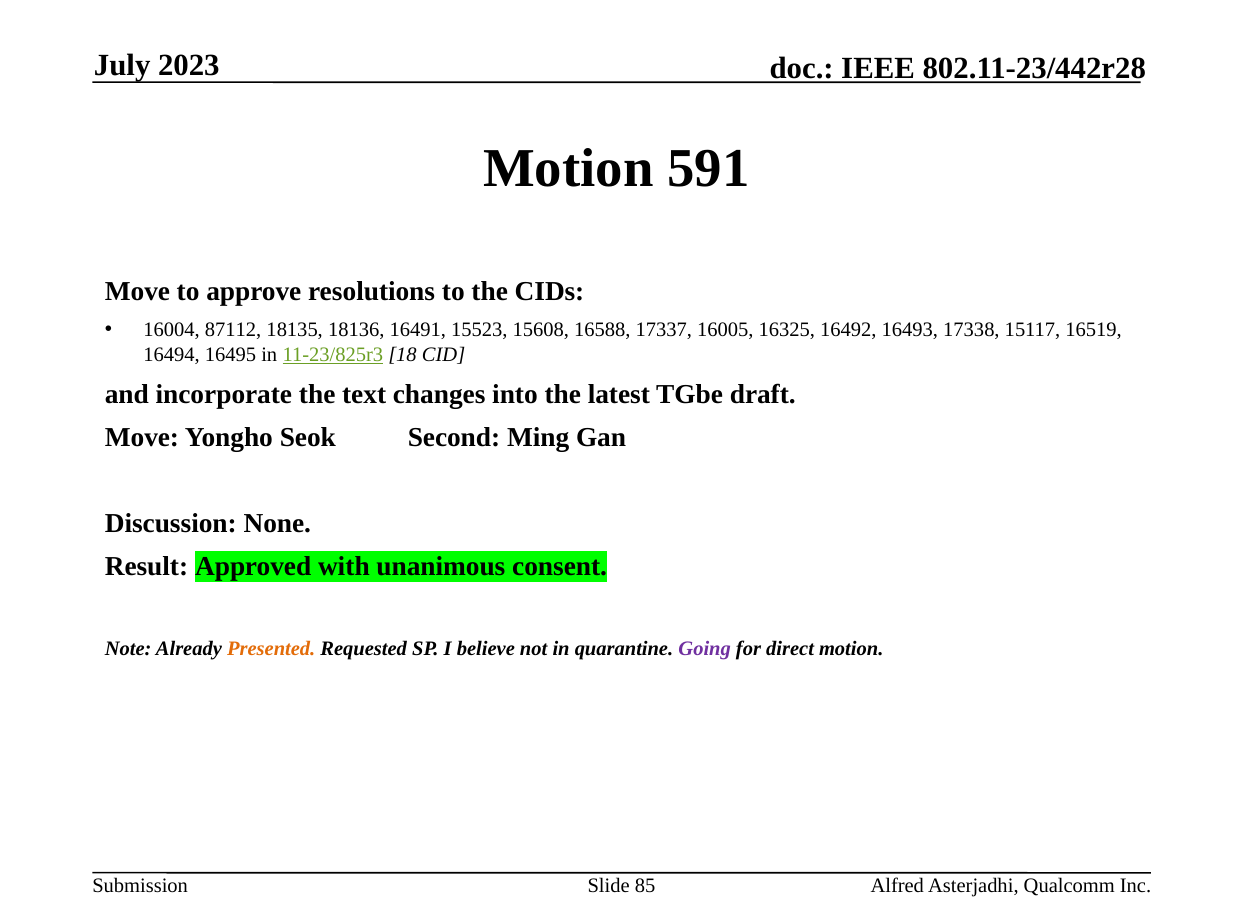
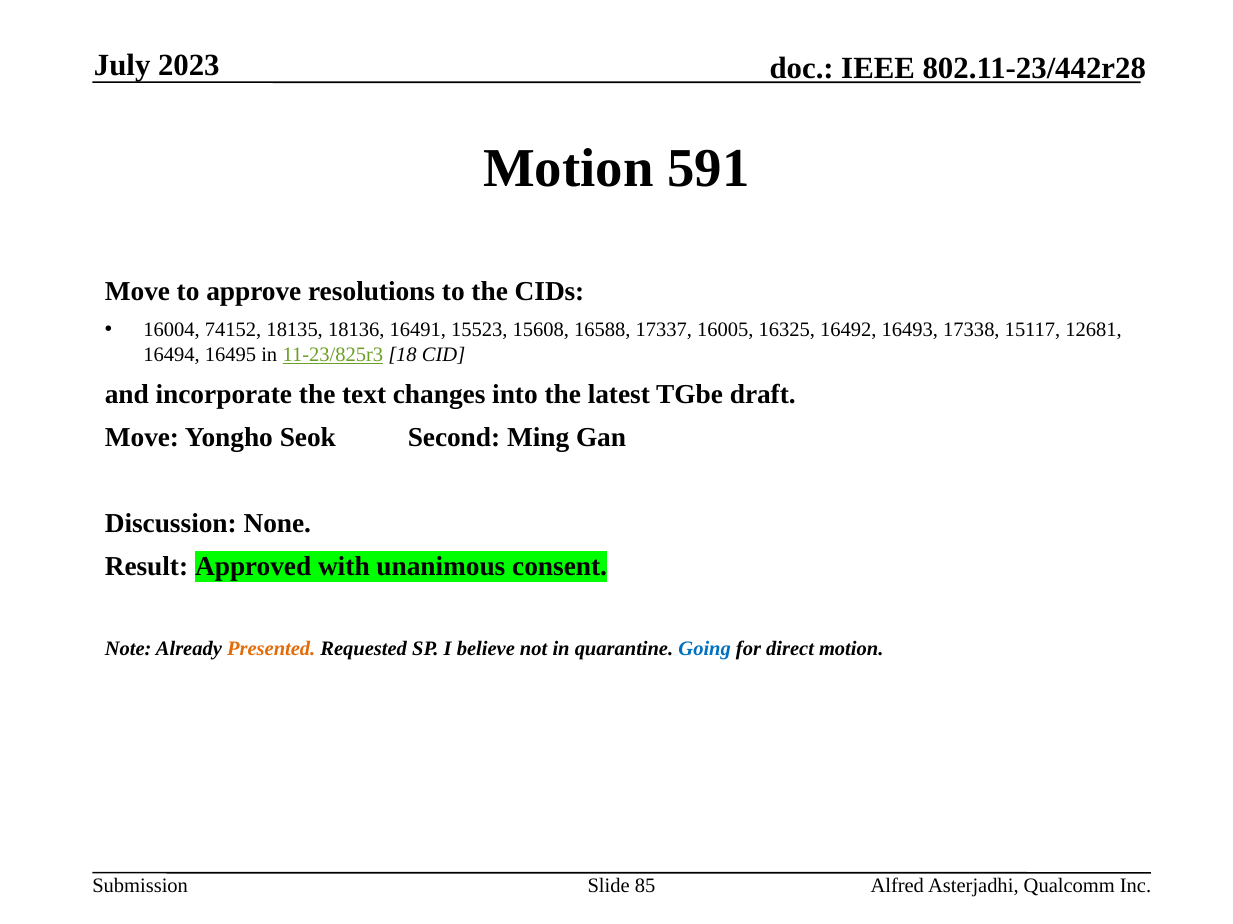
87112: 87112 -> 74152 (233, 330)
16519: 16519 -> 12681 (1094, 330)
Going colour: purple -> blue (705, 649)
